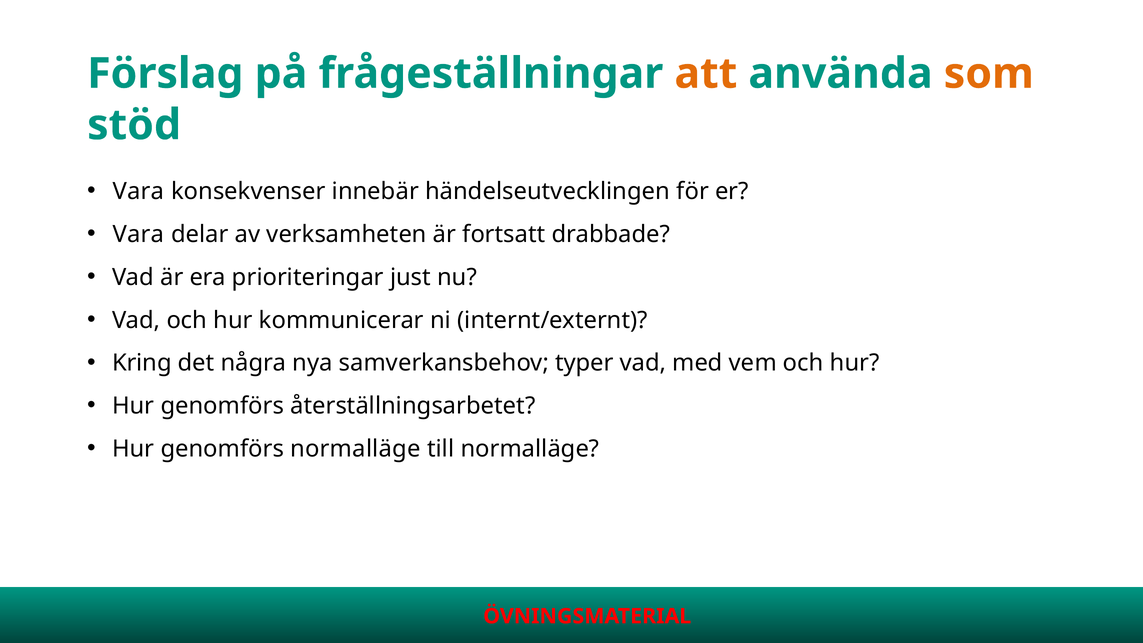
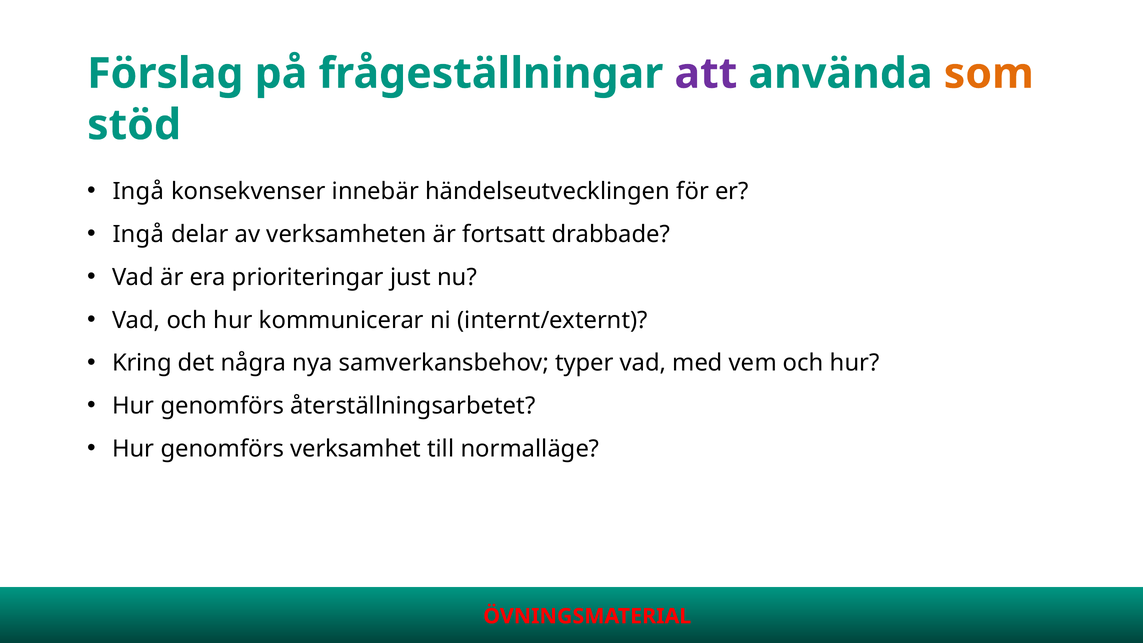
att colour: orange -> purple (706, 74)
Vara: Vara -> Ingå (138, 191)
Vara: Vara -> Ingå (138, 234)
genomförs normalläge: normalläge -> verksamhet (356, 449)
